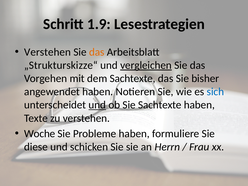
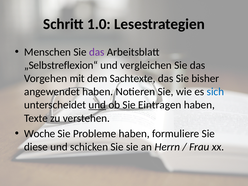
1.9: 1.9 -> 1.0 (99, 24)
Verstehen: Verstehen -> Menschen (48, 52)
das colour: orange -> purple (97, 52)
„Strukturskizze“: „Strukturskizze“ -> „Selbstreflexion“ (61, 65)
vergleichen underline: present -> none (146, 65)
Sie Sachtexte: Sachtexte -> Eintragen (160, 105)
